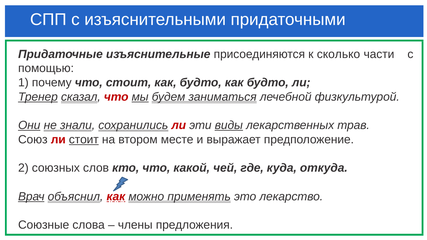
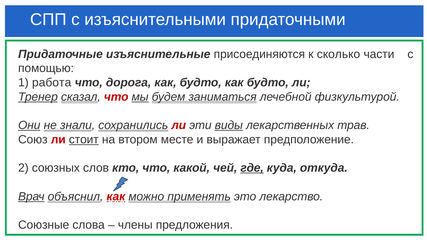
почему: почему -> работа (52, 83)
что стоит: стоит -> дорога (129, 83)
где underline: none -> present (252, 168)
